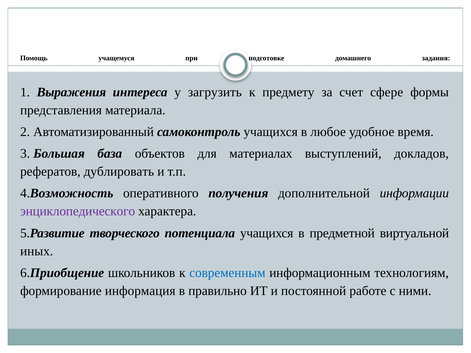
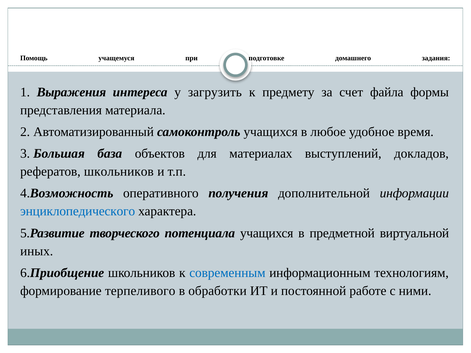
сфере: сфере -> файла (387, 92)
рефератов дублировать: дублировать -> школьников (119, 172)
энциклопедического colour: purple -> blue (78, 211)
информация: информация -> терпеливого (140, 291)
правильно: правильно -> обработки (218, 291)
